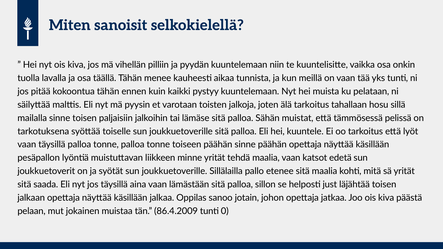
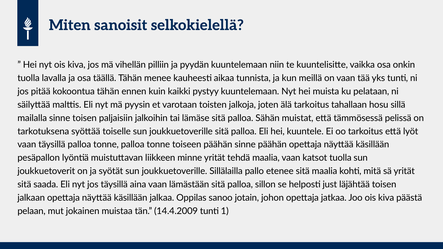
katsot edetä: edetä -> tuolla (340, 158)
86.4.2009: 86.4.2009 -> 14.4.2009 (176, 211)
0: 0 -> 1 (225, 211)
